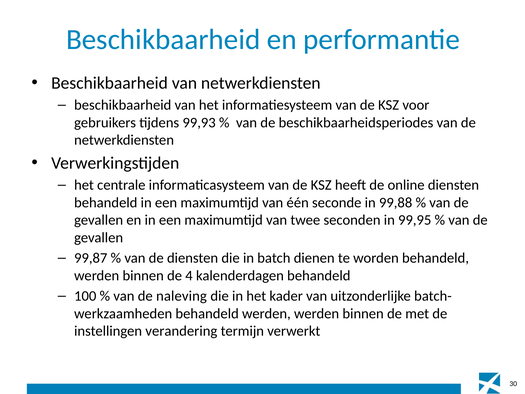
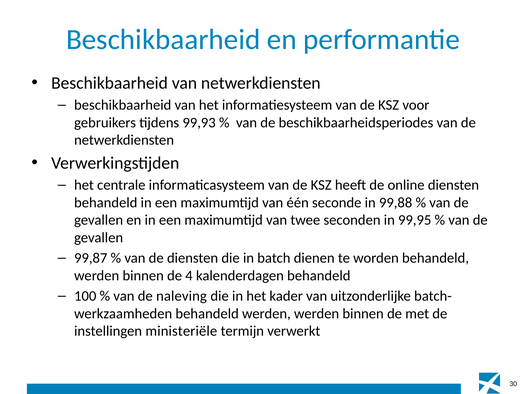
verandering: verandering -> ministeriële (181, 331)
